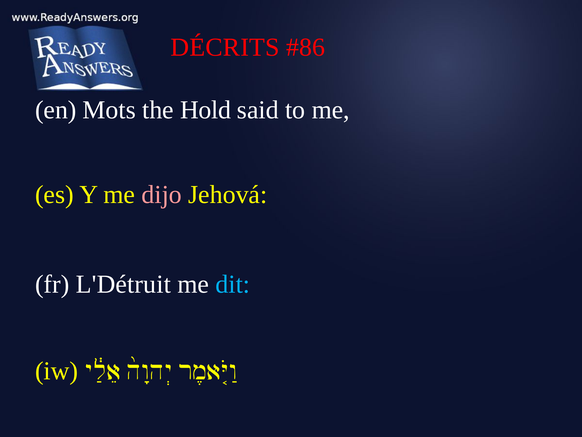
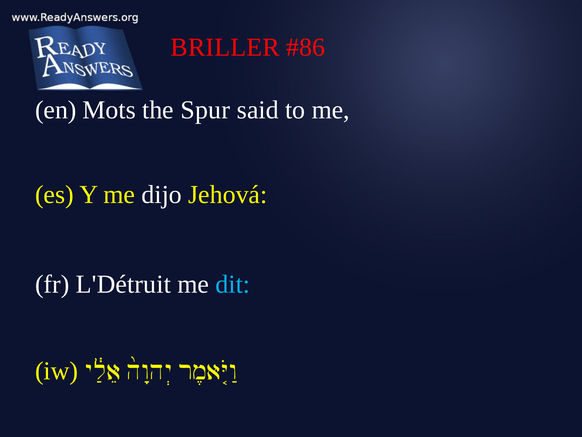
DÉCRITS: DÉCRITS -> BRILLER (225, 47)
Hold: Hold -> Spur (205, 110)
dijo colour: pink -> white (162, 194)
